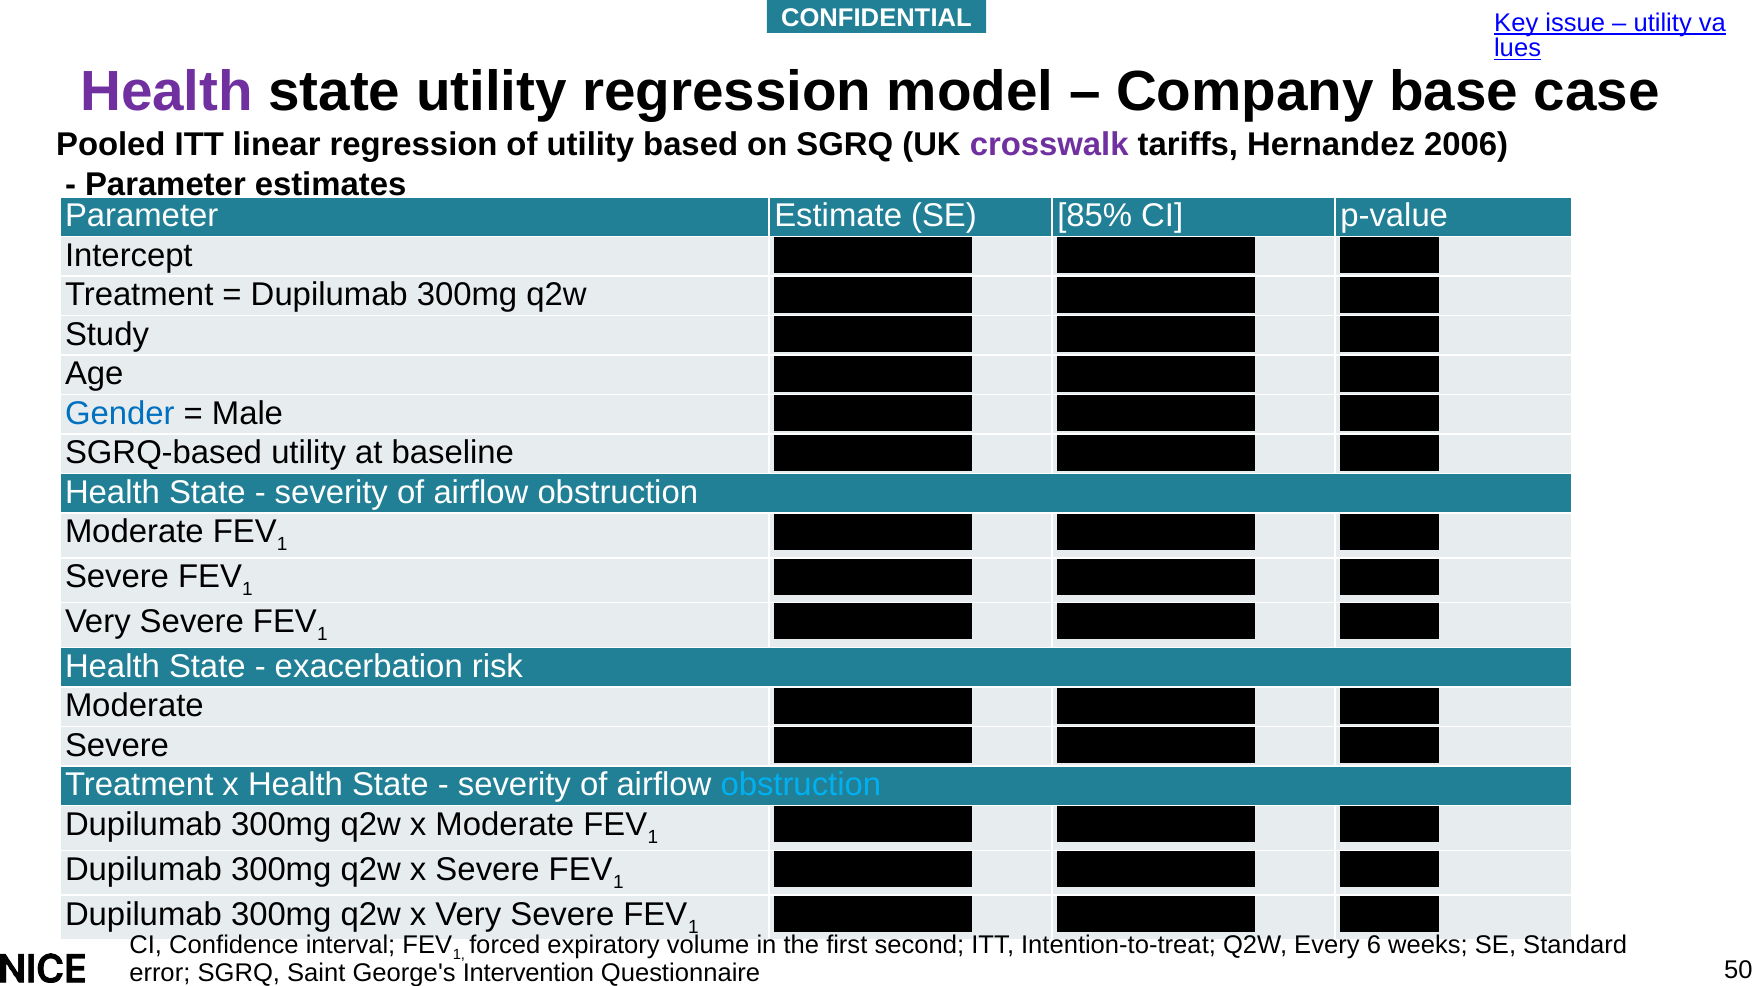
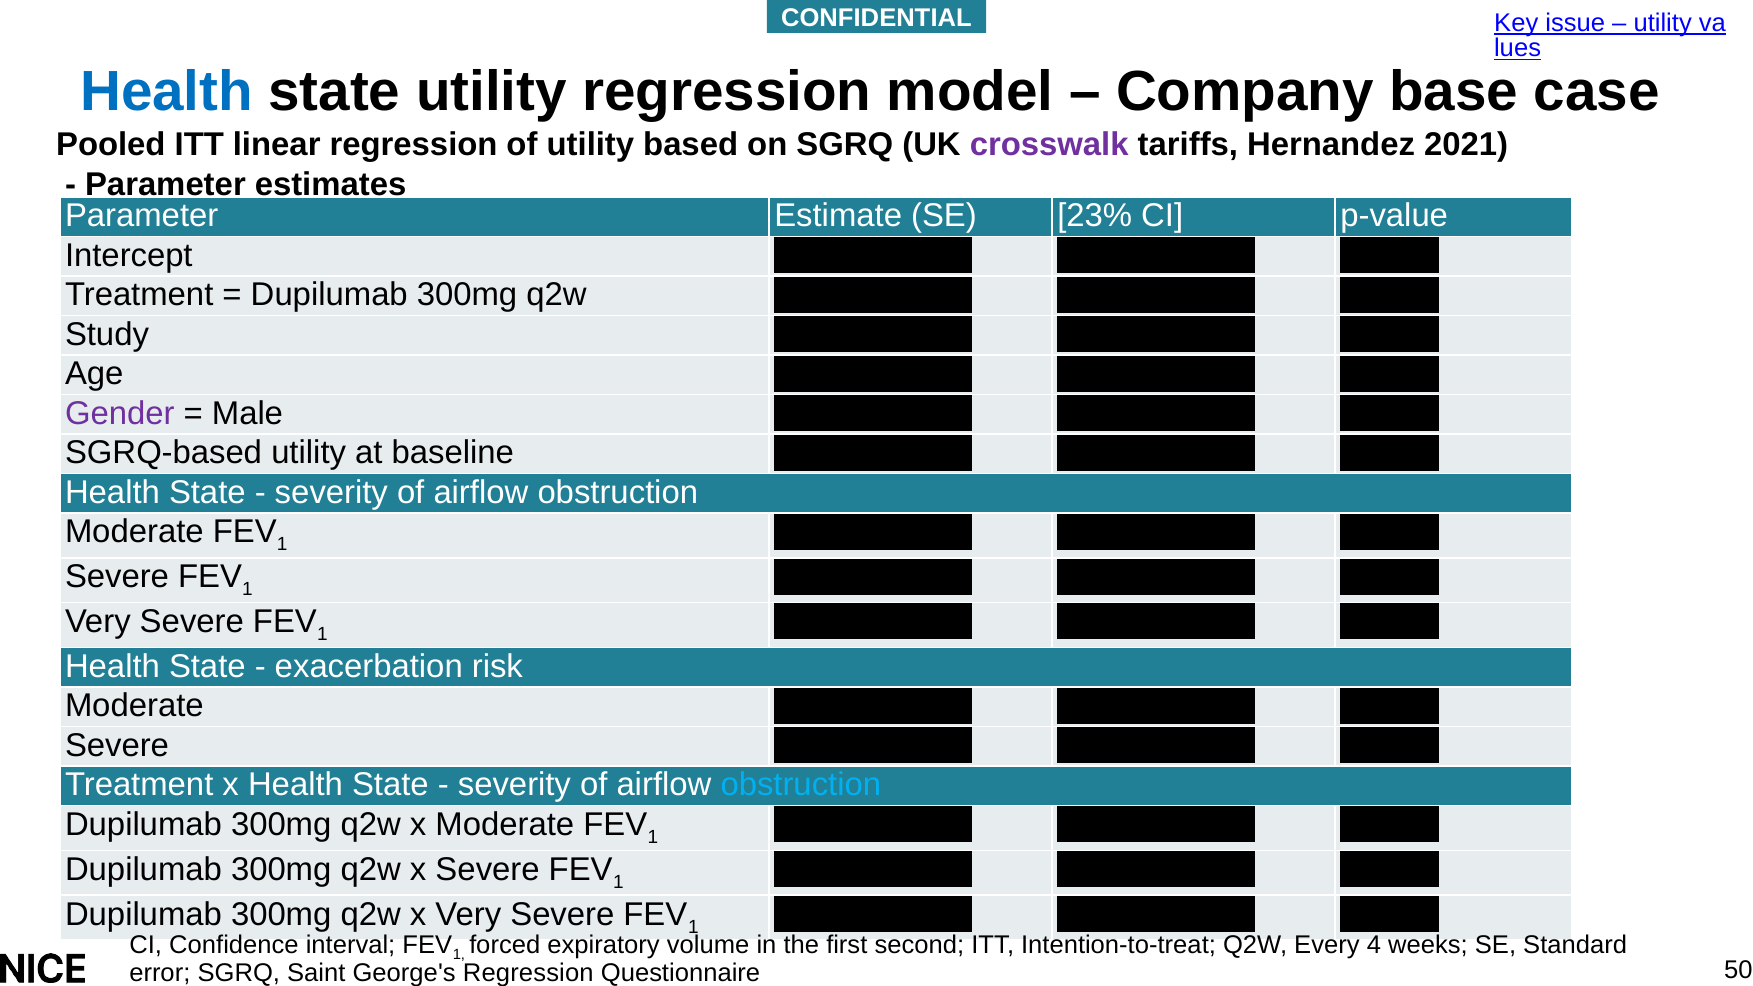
Health colour: purple -> blue (167, 92)
2006: 2006 -> 2021 (1466, 145)
85%: 85% -> 23% (1095, 216)
Gender colour: blue -> purple (120, 413)
6: 6 -> 4 (1374, 945)
George's Intervention: Intervention -> Regression (528, 974)
